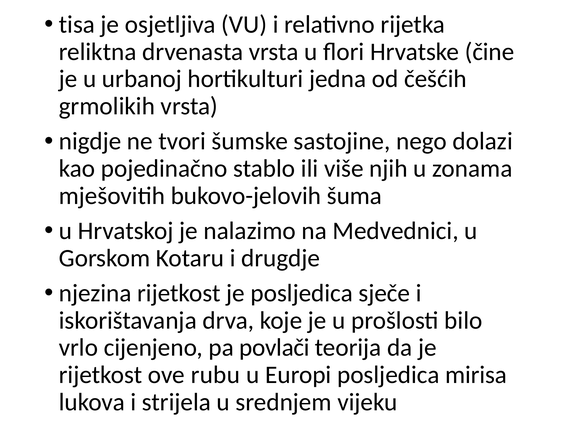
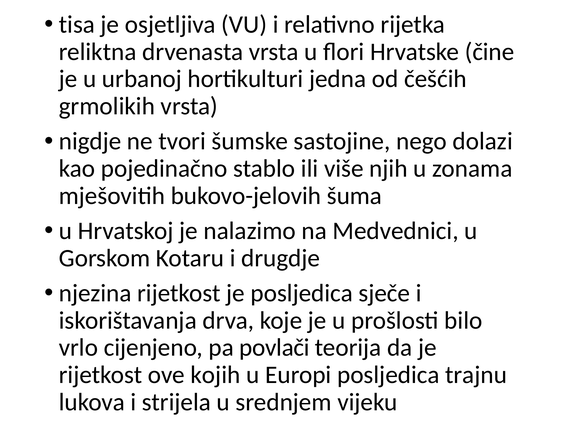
rubu: rubu -> kojih (215, 375)
mirisa: mirisa -> trajnu (476, 375)
